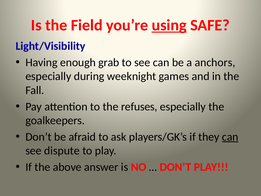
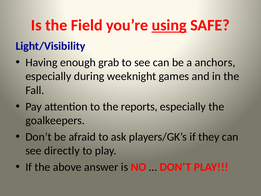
refuses: refuses -> reports (139, 106)
can underline: present -> none (230, 137)
dispute: dispute -> directly (62, 151)
